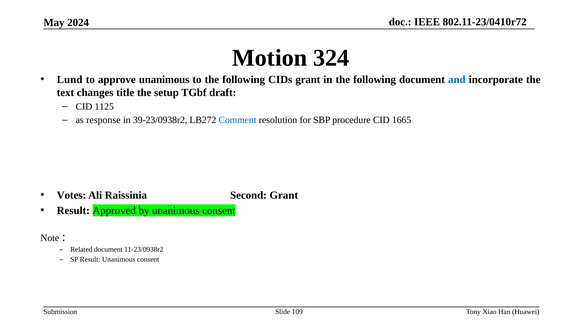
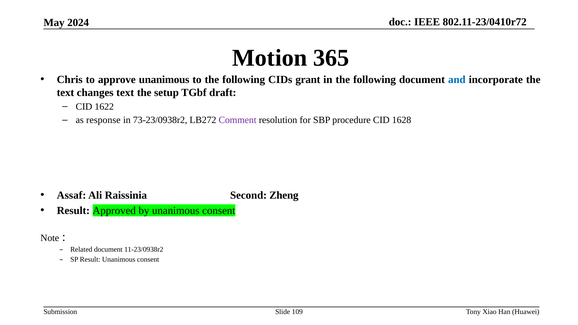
324: 324 -> 365 (331, 58)
Lund: Lund -> Chris (70, 80)
changes title: title -> text (125, 93)
1125: 1125 -> 1622 (104, 107)
39-23/0938r2: 39-23/0938r2 -> 73-23/0938r2 (160, 120)
Comment colour: blue -> purple (238, 120)
1665: 1665 -> 1628 (402, 120)
Votes: Votes -> Assaf (71, 195)
Second Grant: Grant -> Zheng (284, 195)
